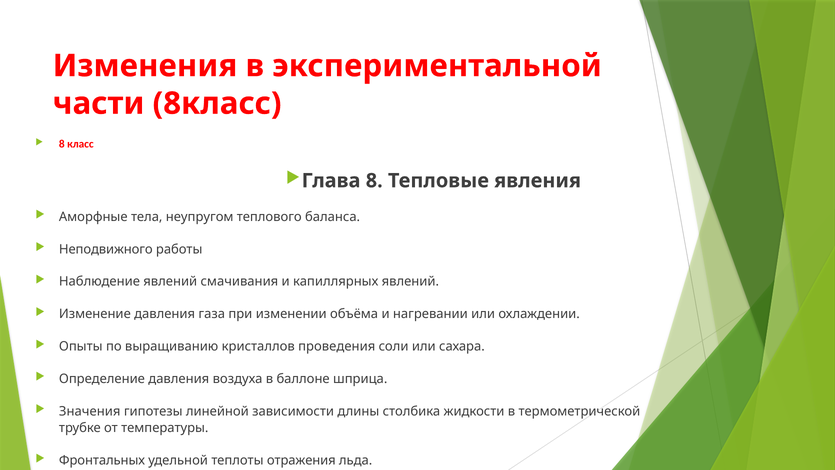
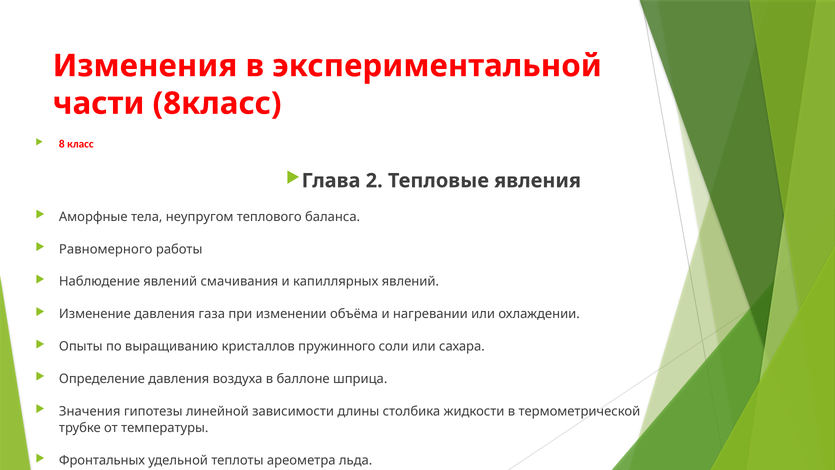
Глава 8: 8 -> 2 (374, 181)
Неподвижного: Неподвижного -> Равномерного (106, 249)
проведения: проведения -> пружинного (337, 346)
отражения: отражения -> ареометра (301, 460)
